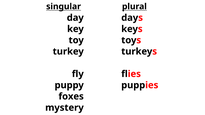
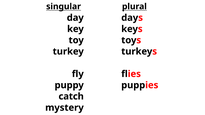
foxes: foxes -> catch (71, 97)
